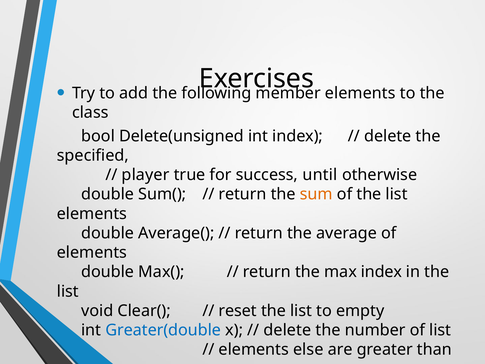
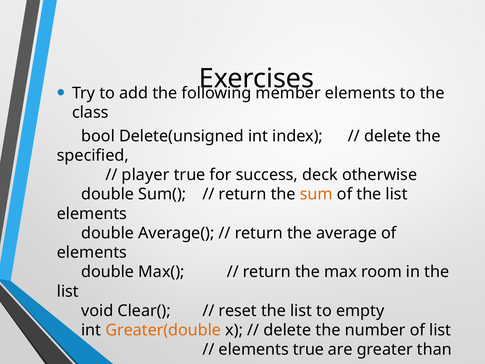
until: until -> deck (320, 175)
max index: index -> room (381, 272)
Greater(double colour: blue -> orange (163, 330)
elements else: else -> true (308, 349)
